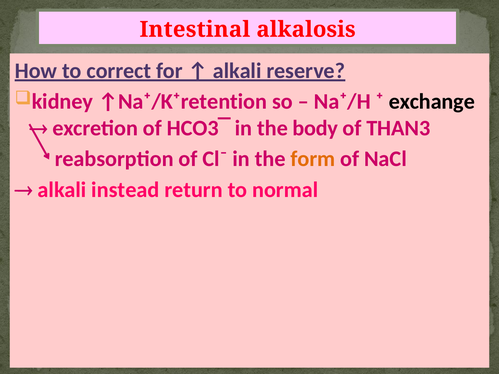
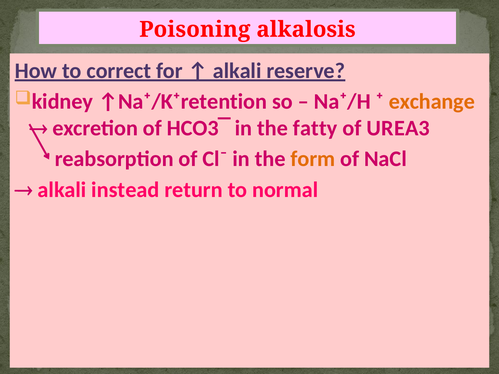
Intestinal: Intestinal -> Poisoning (195, 29)
exchange colour: black -> orange (432, 102)
body: body -> fatty (315, 128)
THAN3: THAN3 -> UREA3 (398, 128)
